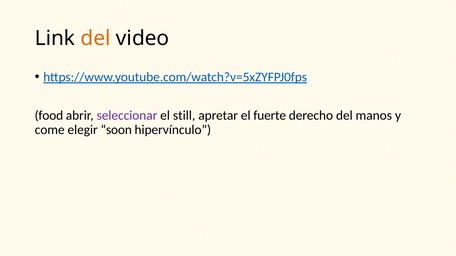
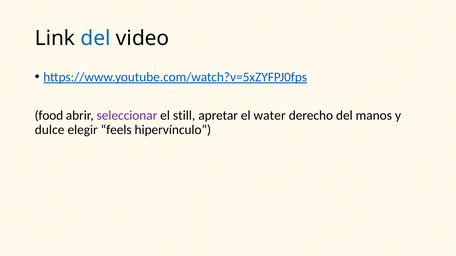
del colour: orange -> blue (96, 38)
fuerte: fuerte -> water (270, 116)
come: come -> dulce (50, 130)
soon: soon -> feels (116, 130)
